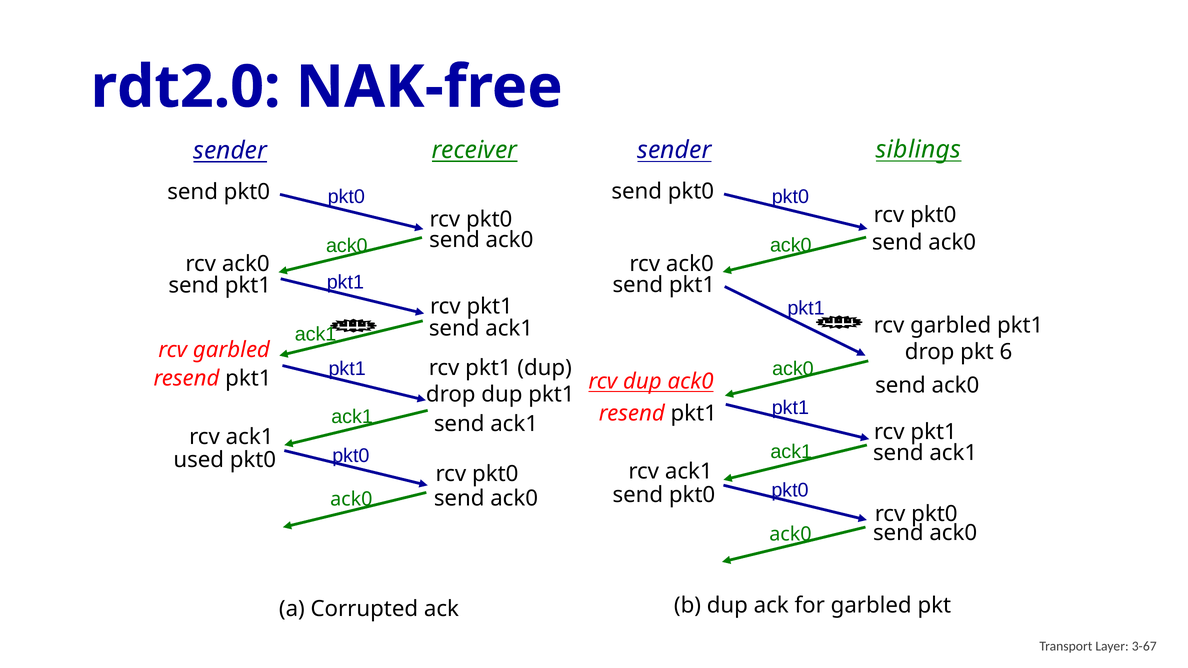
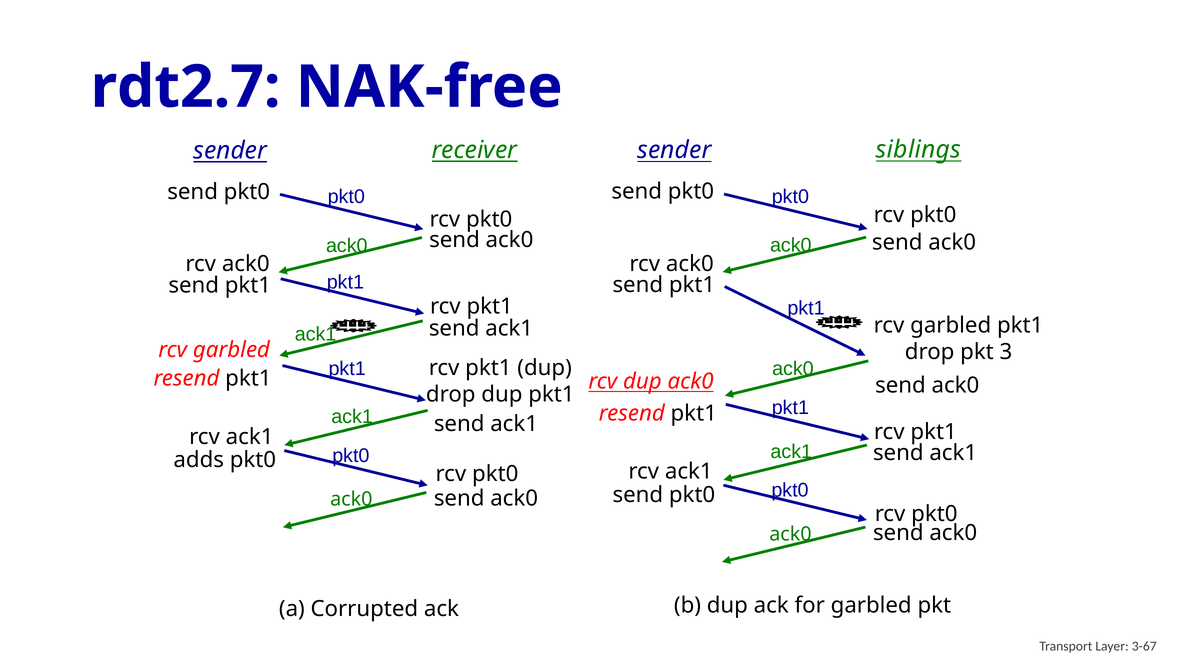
rdt2.0: rdt2.0 -> rdt2.7 (186, 87)
6: 6 -> 3 (1006, 352)
used: used -> adds (199, 460)
